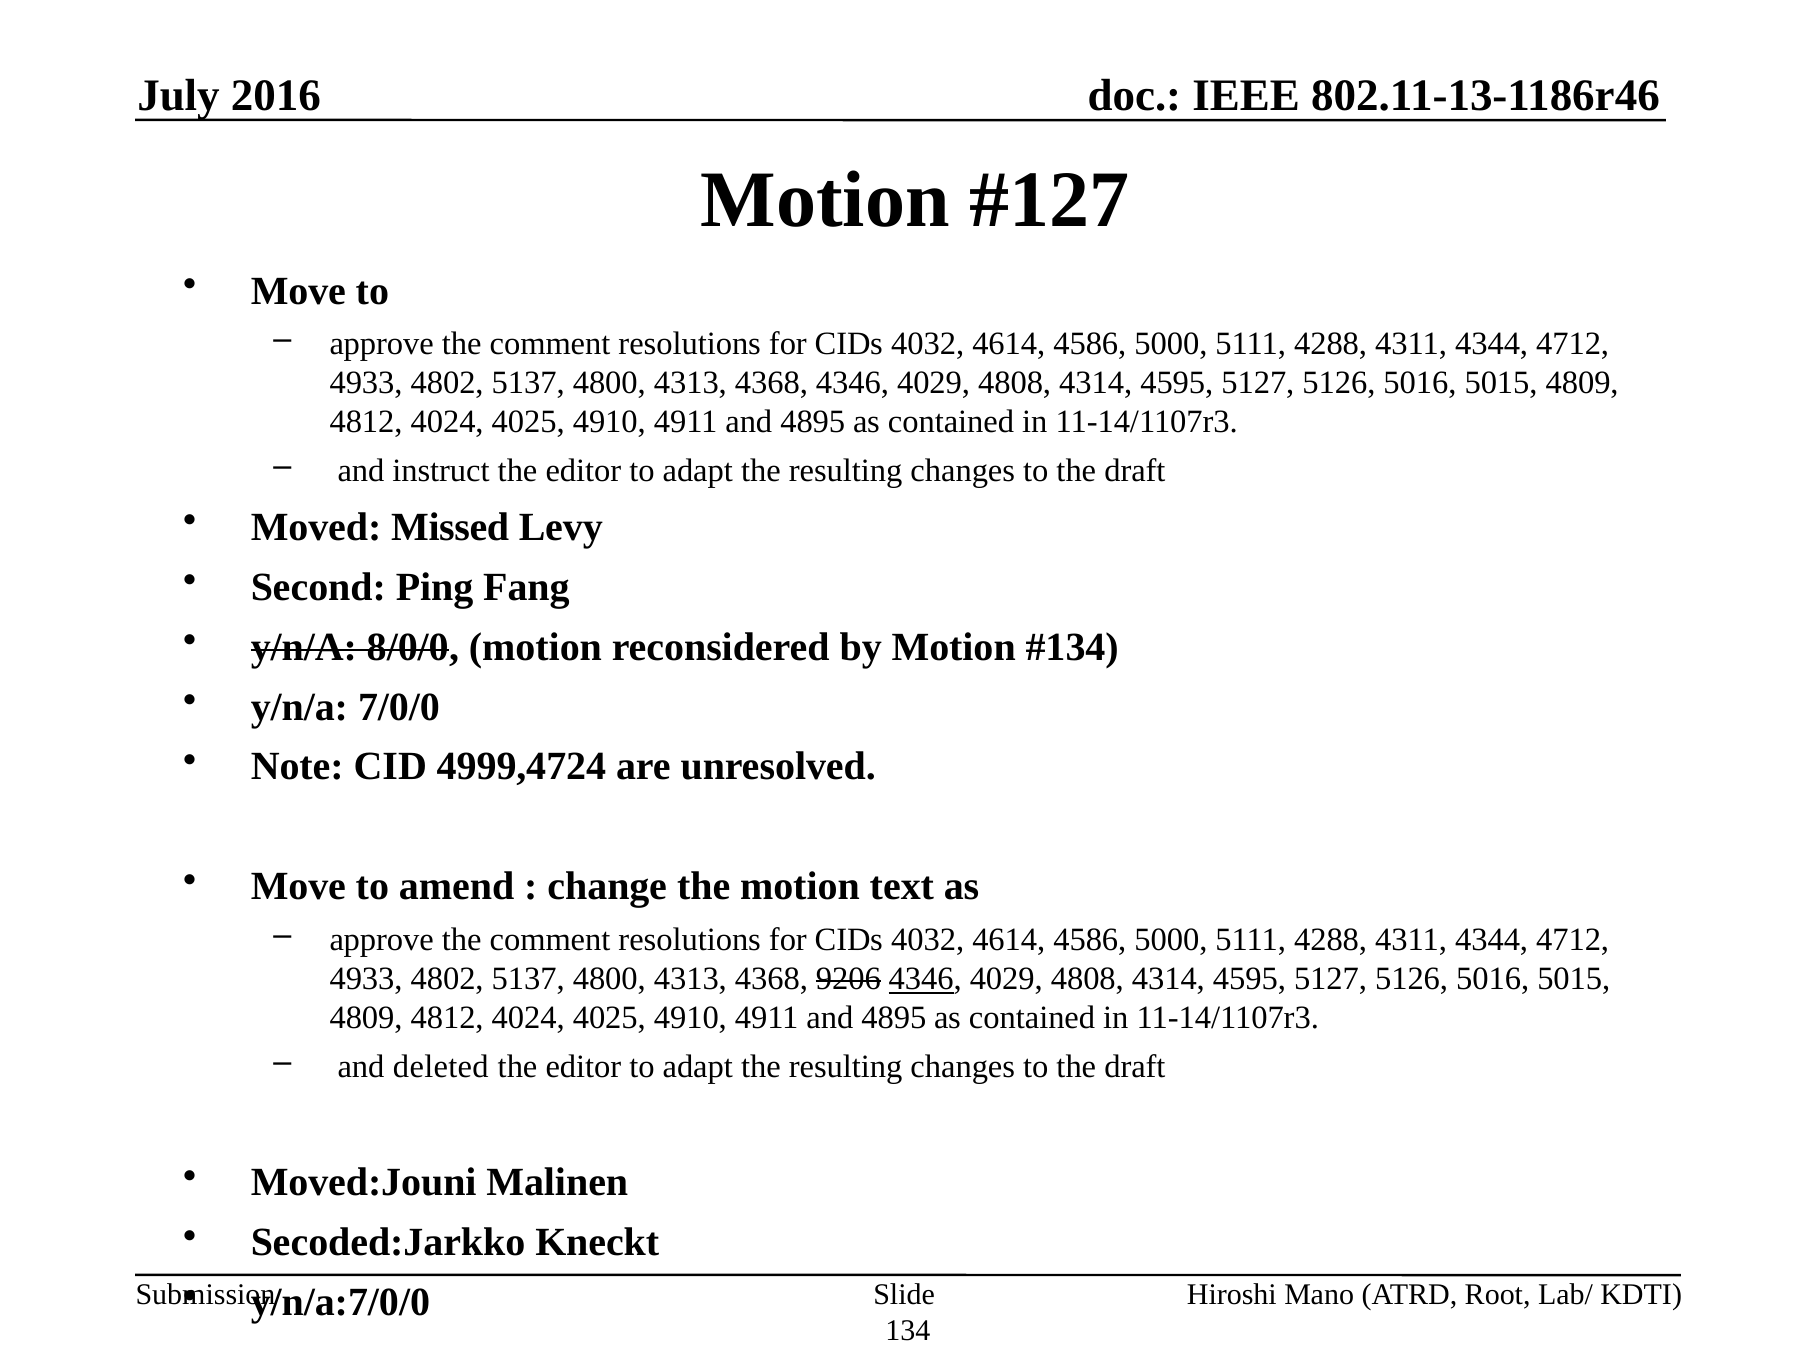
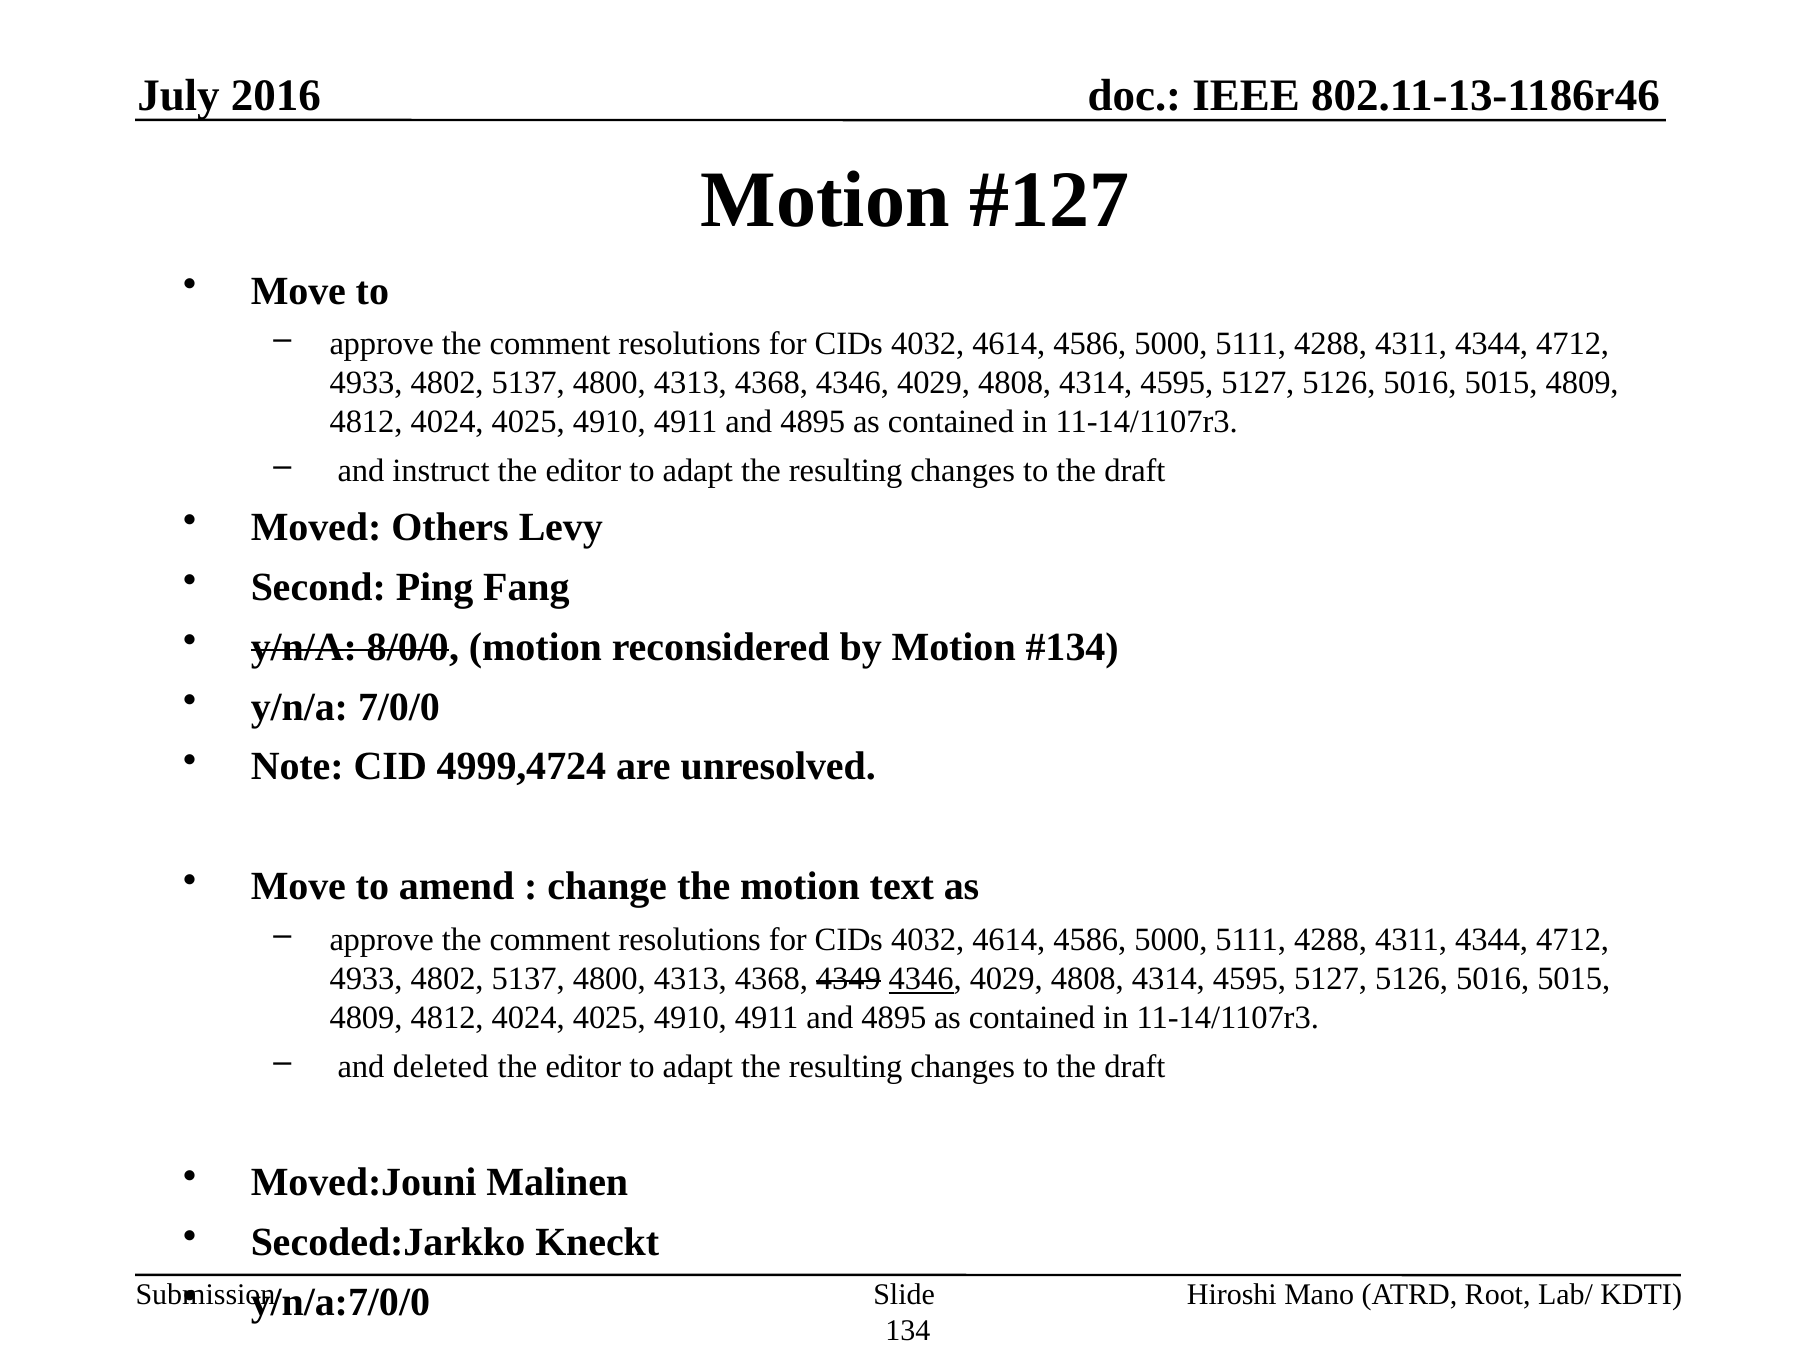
Missed: Missed -> Others (450, 527)
9206: 9206 -> 4349 (848, 979)
